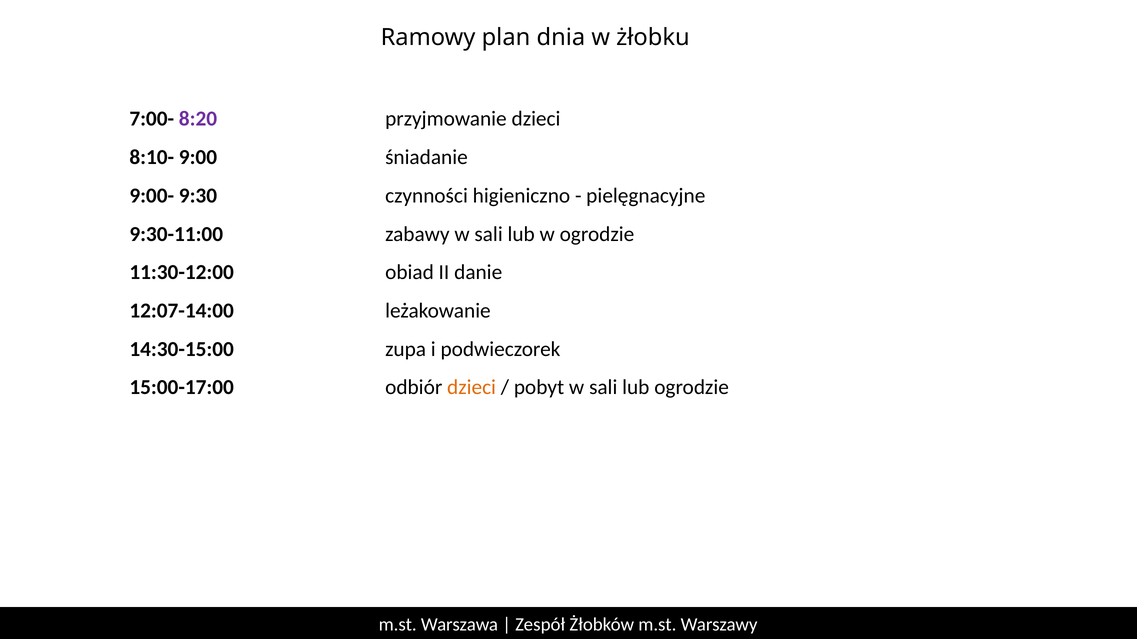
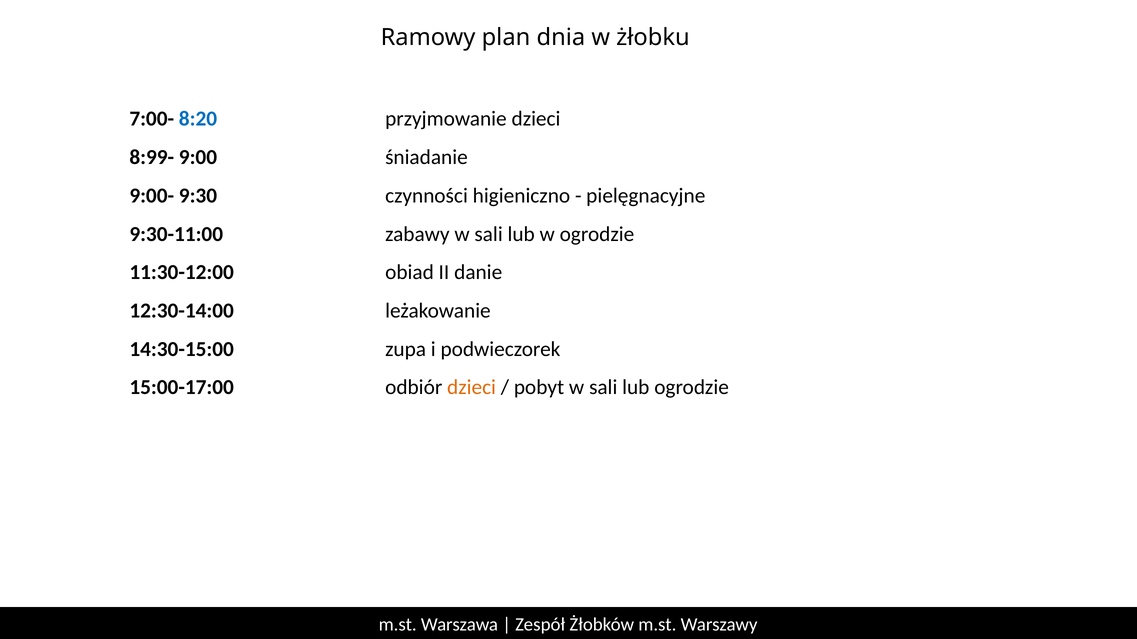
8:20 colour: purple -> blue (198, 119)
8:10-: 8:10- -> 8:99- (152, 157)
12:07-14:00: 12:07-14:00 -> 12:30-14:00 (182, 311)
